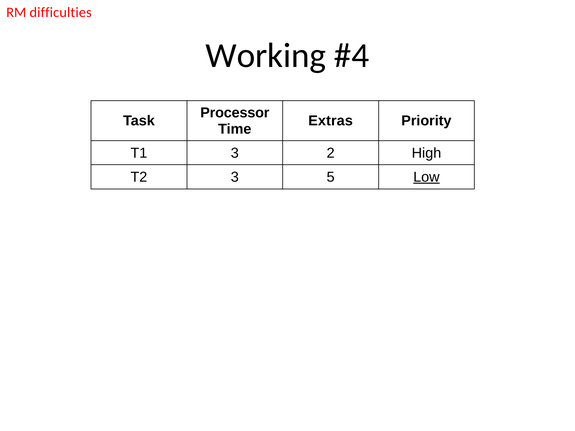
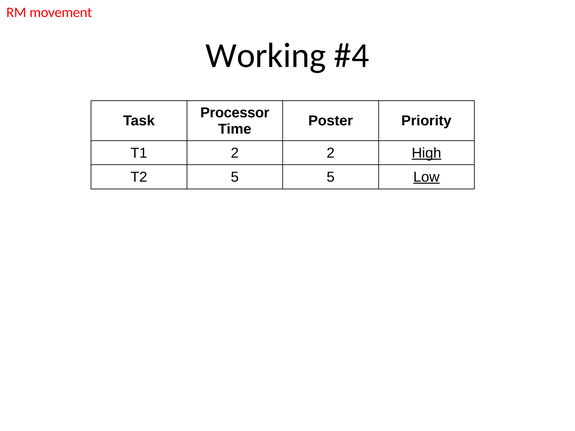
difficulties: difficulties -> movement (61, 12)
Extras: Extras -> Poster (331, 121)
T1 3: 3 -> 2 (235, 153)
High underline: none -> present (426, 153)
T2 3: 3 -> 5 (235, 177)
